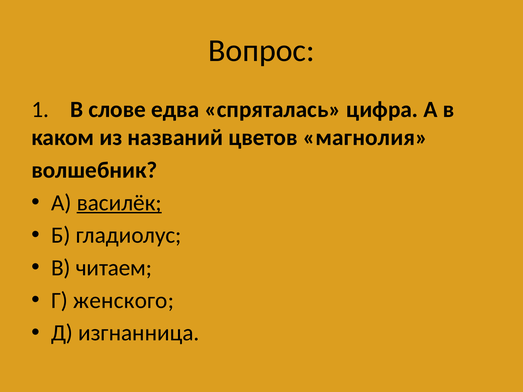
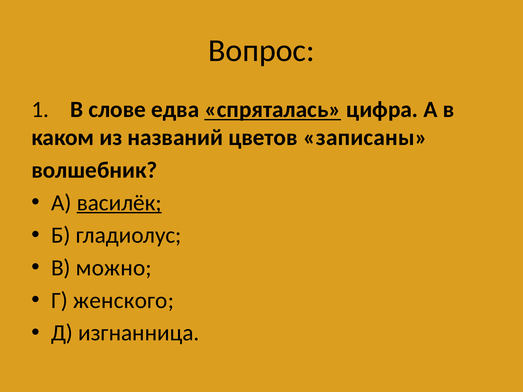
спряталась underline: none -> present (273, 110)
магнолия: магнолия -> записаны (365, 138)
читаем: читаем -> можно (114, 268)
